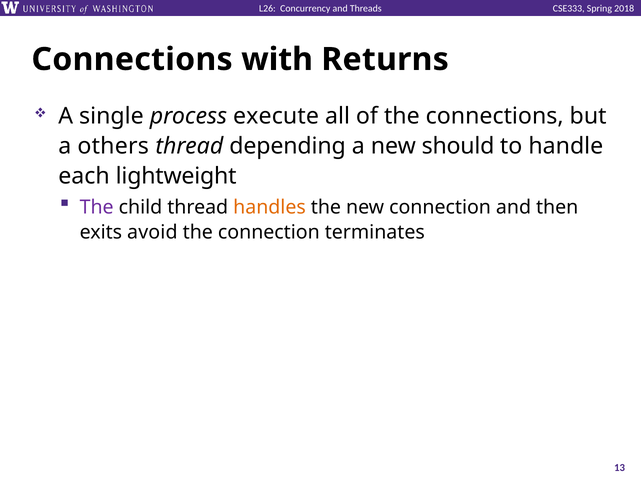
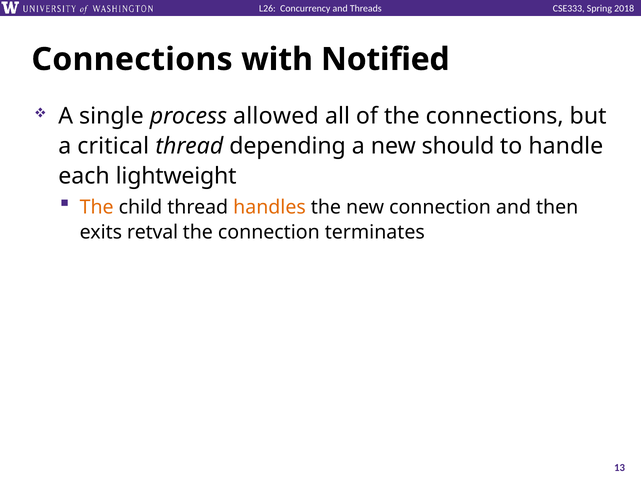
Returns: Returns -> Notified (385, 59)
execute: execute -> allowed (276, 116)
others: others -> critical (113, 146)
The colour: purple -> orange (97, 208)
avoid: avoid -> retval (153, 233)
